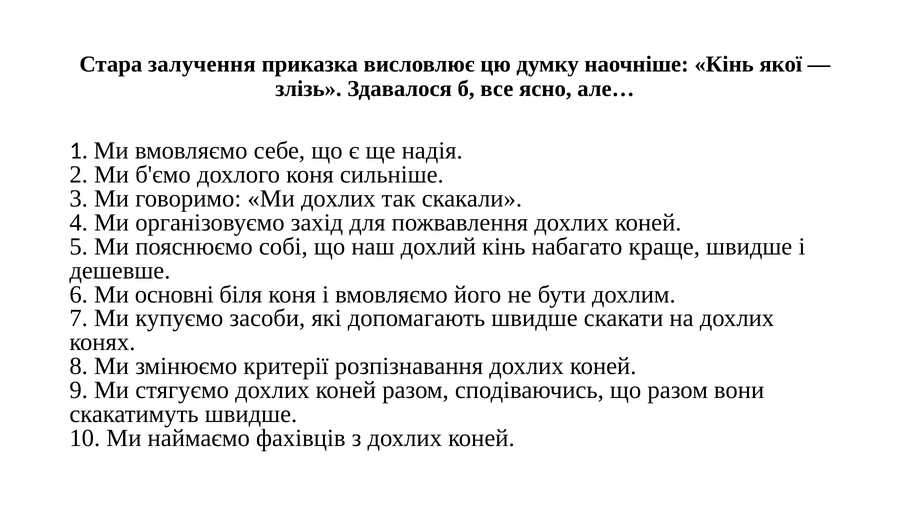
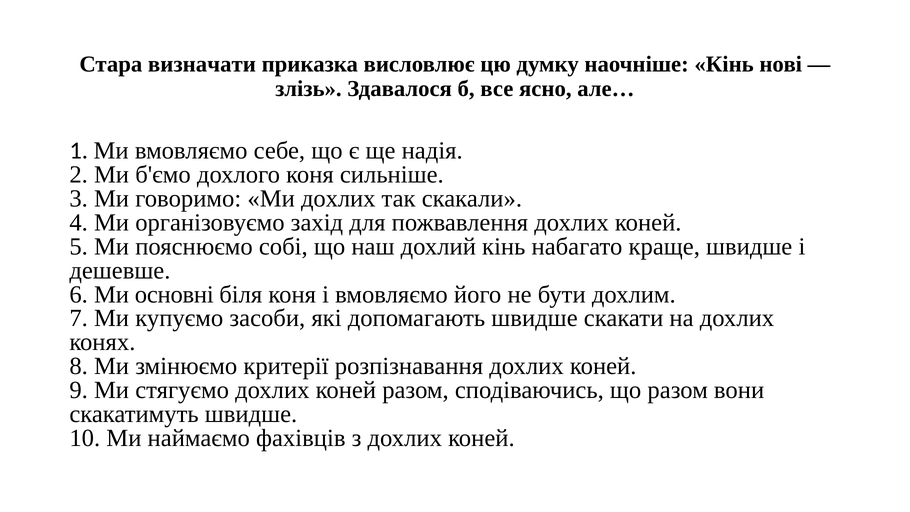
залучення: залучення -> визначати (202, 64)
якої: якої -> нові (781, 64)
